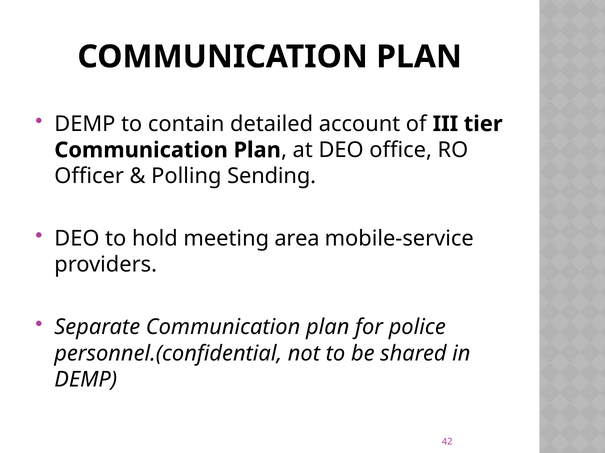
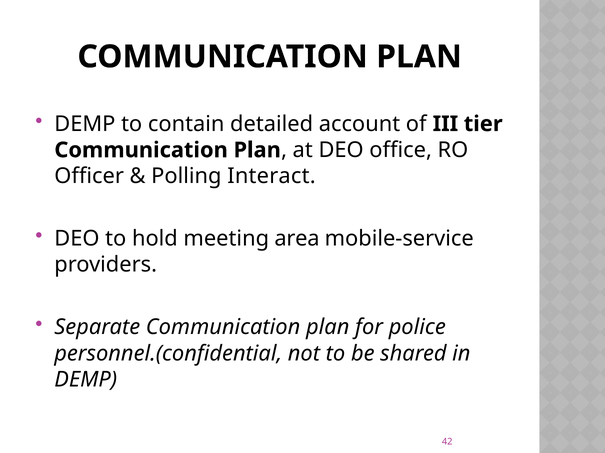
Sending: Sending -> Interact (271, 177)
